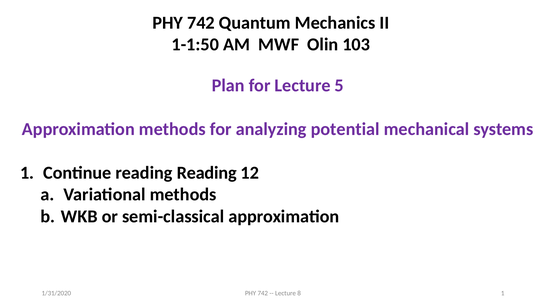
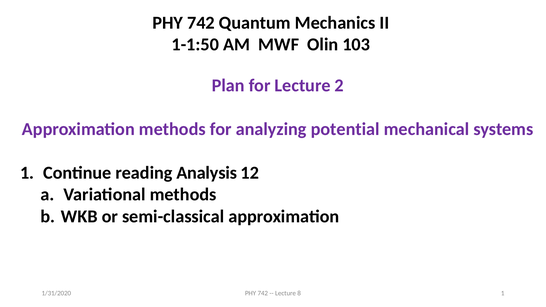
5: 5 -> 2 (339, 85)
reading Reading: Reading -> Analysis (207, 173)
